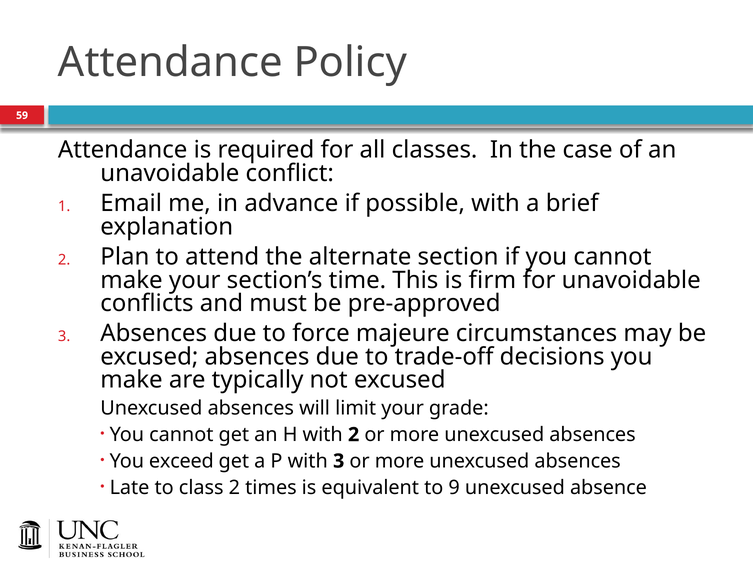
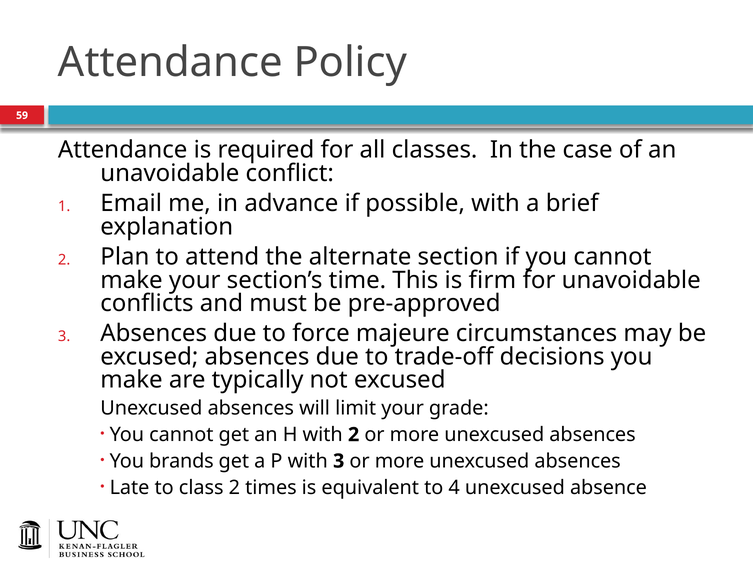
exceed: exceed -> brands (181, 461)
9: 9 -> 4 (454, 487)
